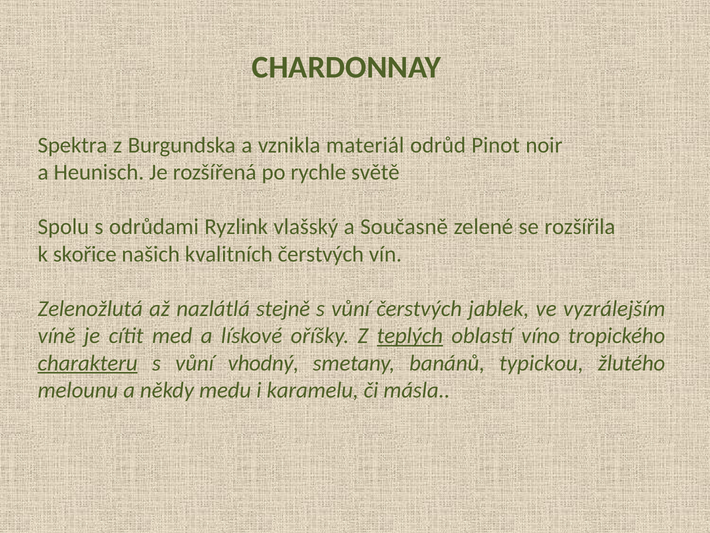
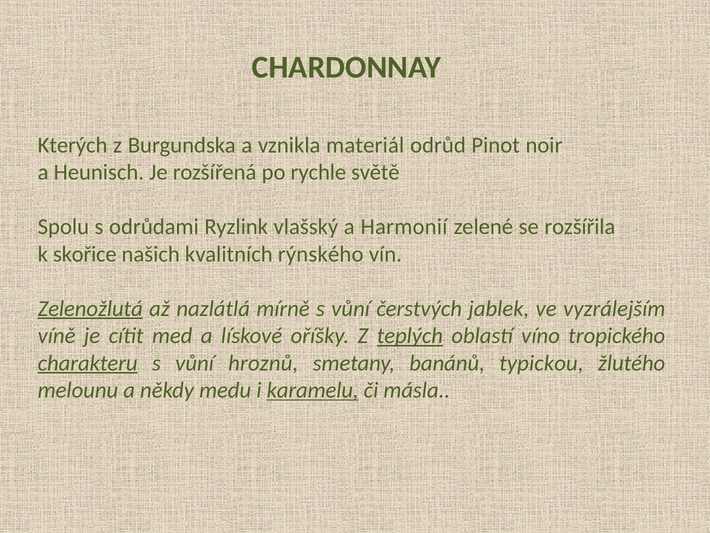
Spektra: Spektra -> Kterých (73, 145)
Současně: Současně -> Harmonií (404, 227)
kvalitních čerstvých: čerstvých -> rýnského (321, 254)
Zelenožlutá underline: none -> present (90, 308)
stejně: stejně -> mírně (283, 308)
vhodný: vhodný -> hroznů (263, 363)
karamelu underline: none -> present (313, 390)
